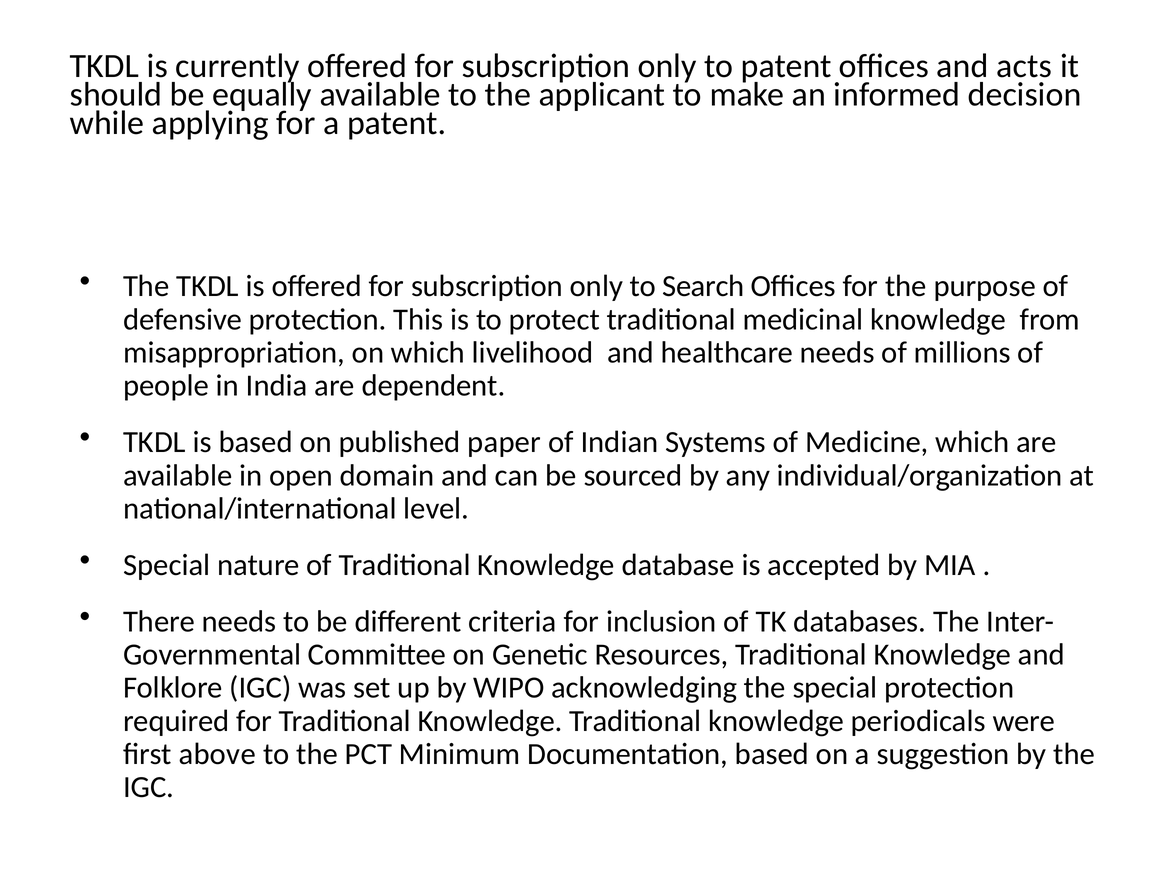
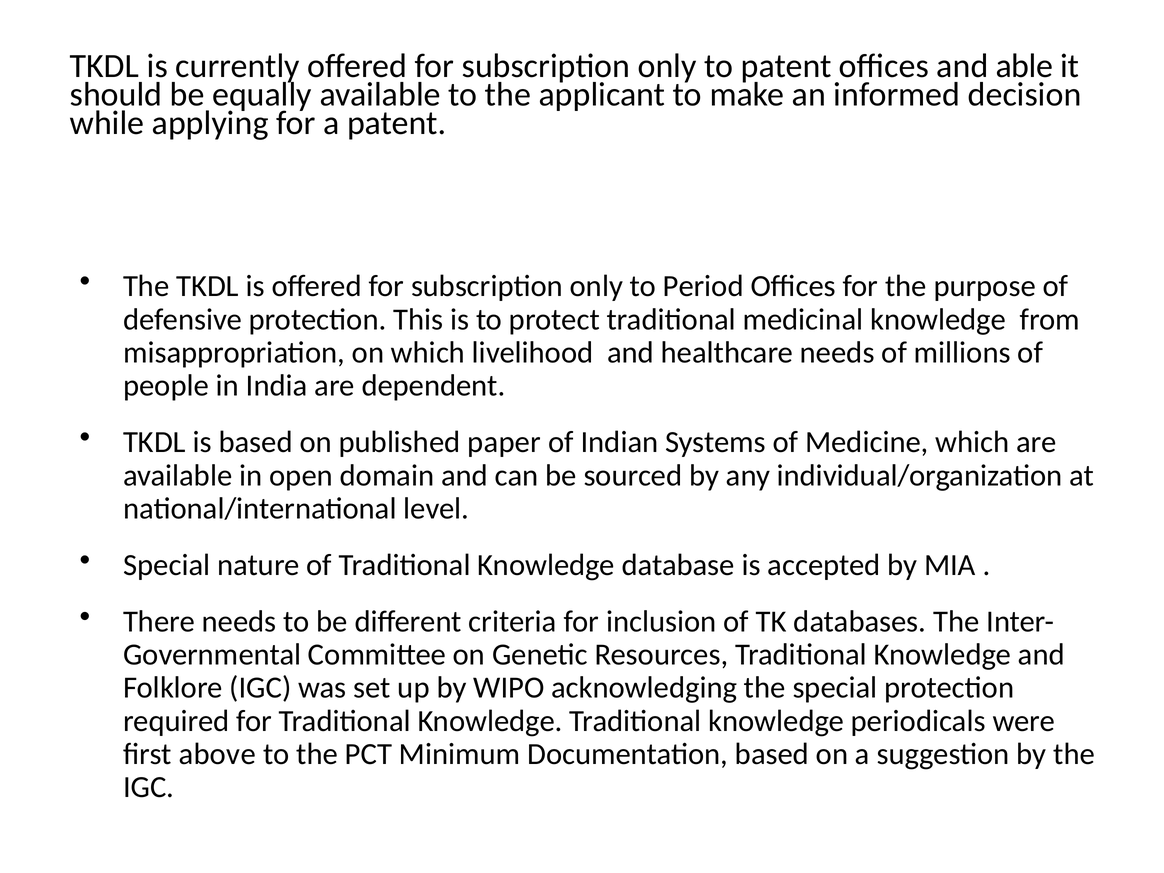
acts: acts -> able (1024, 66)
Search: Search -> Period (703, 286)
